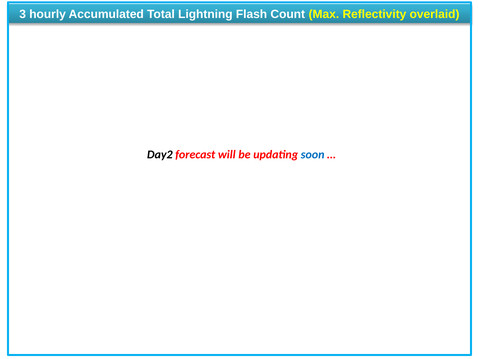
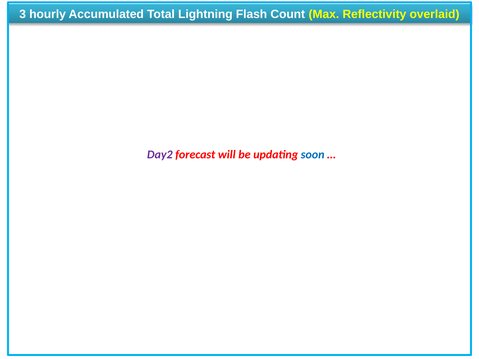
Day2 colour: black -> purple (160, 155)
